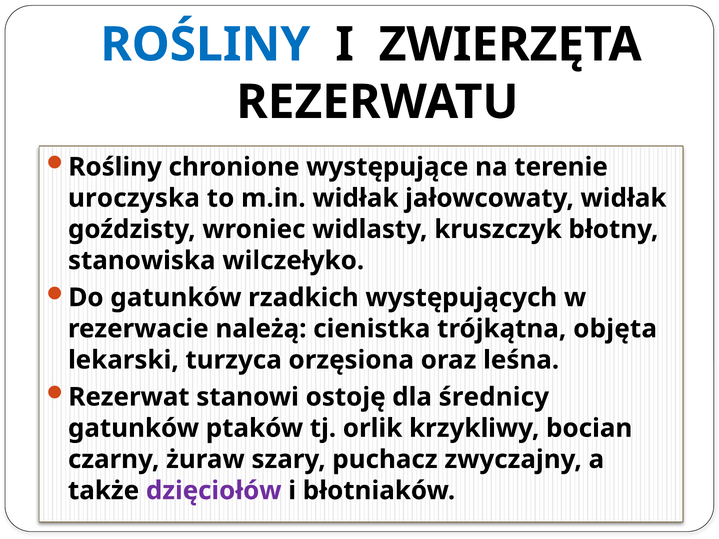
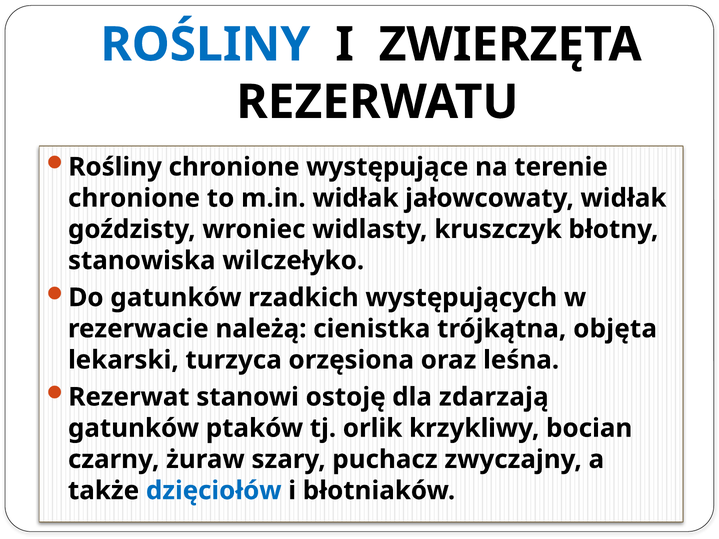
uroczyska: uroczyska -> chronione (134, 198)
średnicy: średnicy -> zdarzają (494, 397)
dzięciołów colour: purple -> blue (214, 491)
